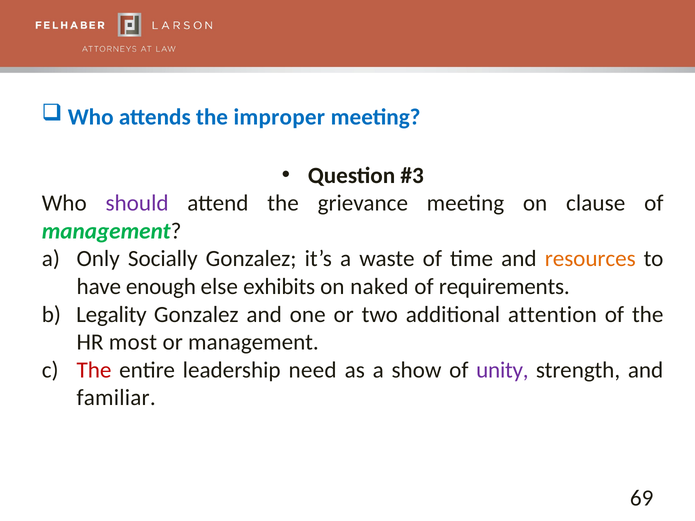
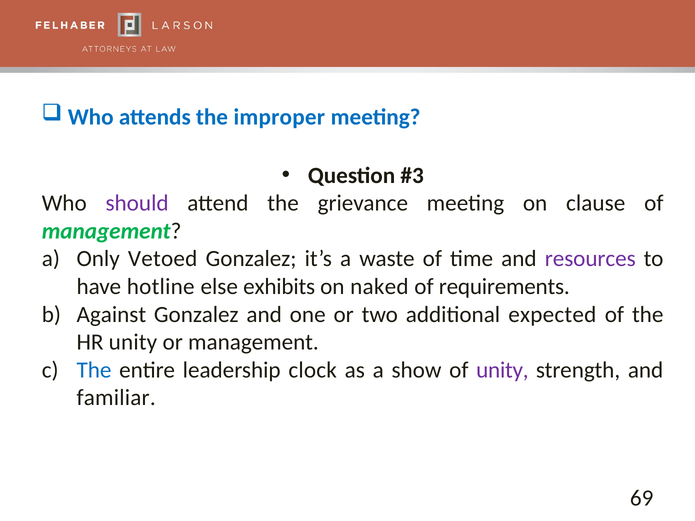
Socially: Socially -> Vetoed (163, 259)
resources colour: orange -> purple (590, 259)
enough: enough -> hotline (161, 287)
Legality: Legality -> Against (111, 315)
attention: attention -> expected (552, 315)
HR most: most -> unity (133, 342)
The colour: red -> blue (94, 370)
need: need -> clock (313, 370)
